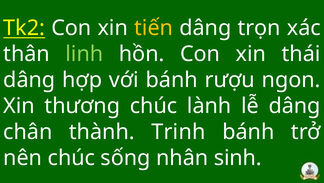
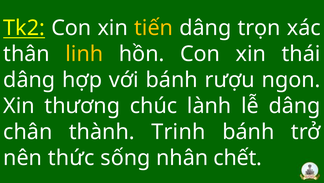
linh colour: light green -> yellow (84, 54)
nên chúc: chúc -> thức (71, 157)
sinh: sinh -> chết (238, 157)
